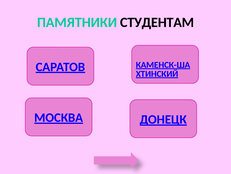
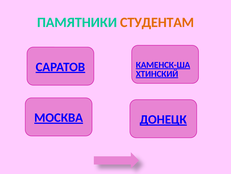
СТУДЕНТАМ colour: black -> orange (157, 22)
